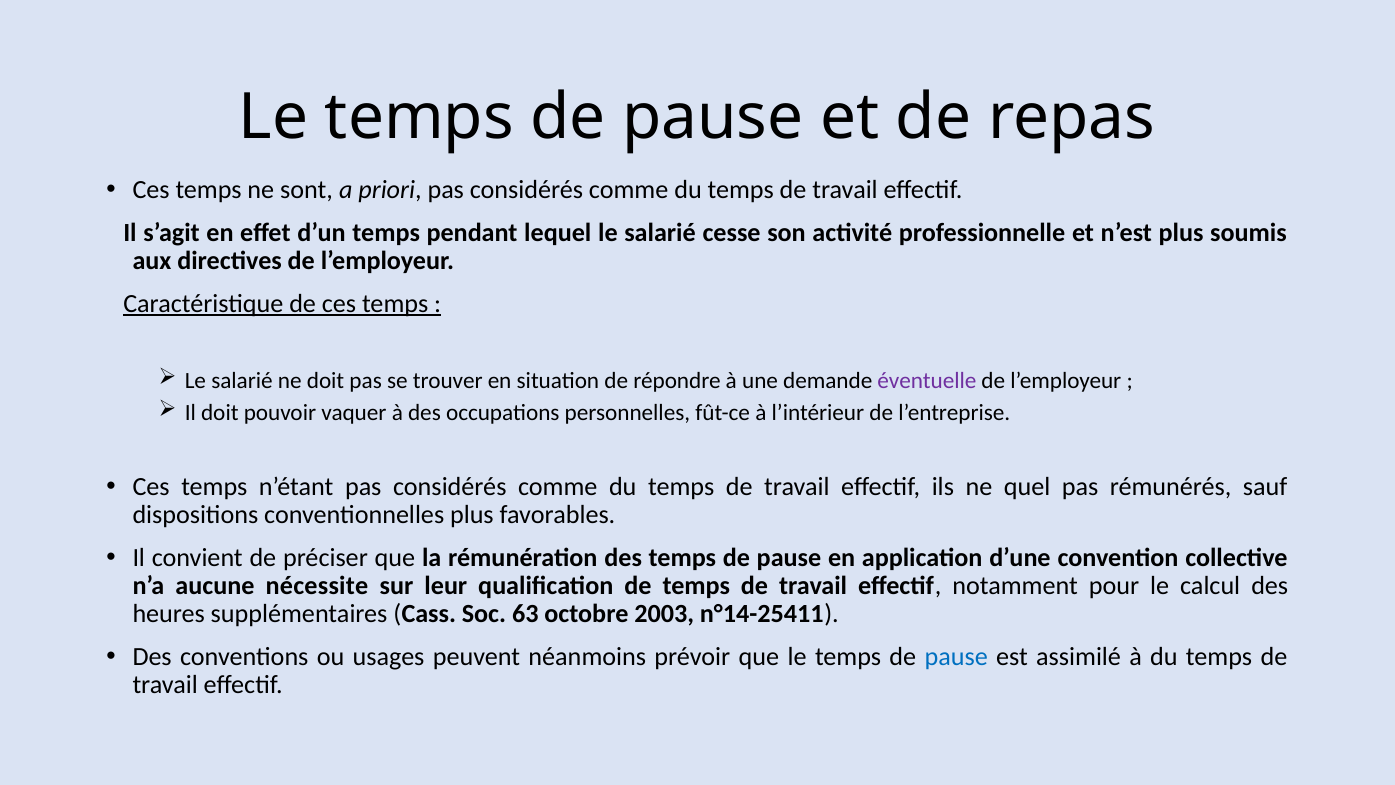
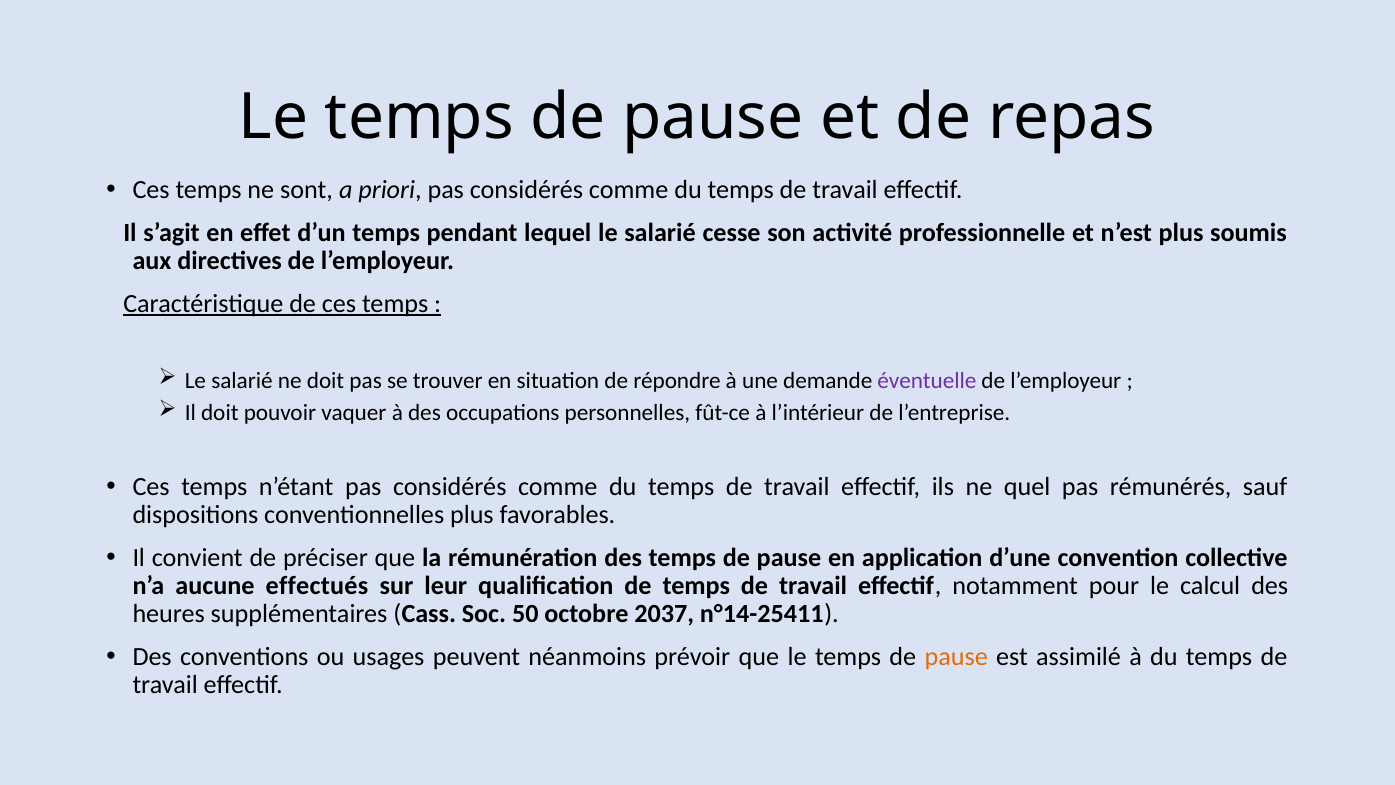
nécessite: nécessite -> effectués (317, 586)
63: 63 -> 50 (525, 614)
2003: 2003 -> 2037 (664, 614)
pause colour: blue -> orange (956, 657)
